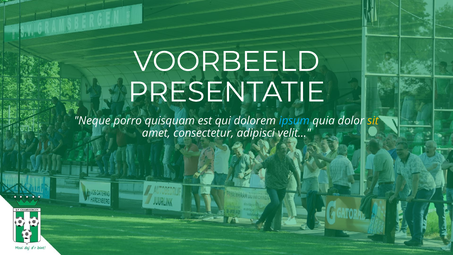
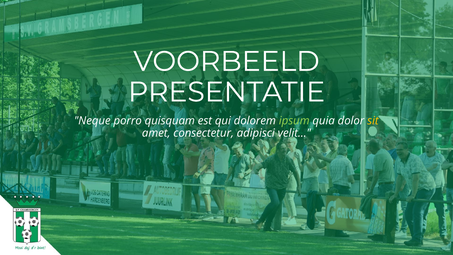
ipsum colour: light blue -> light green (294, 121)
